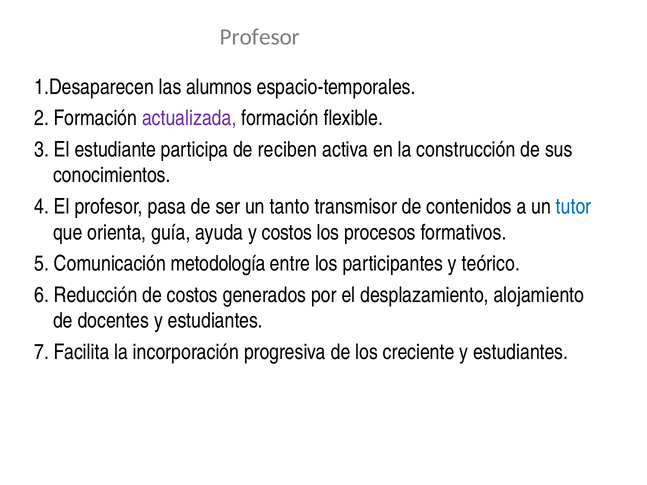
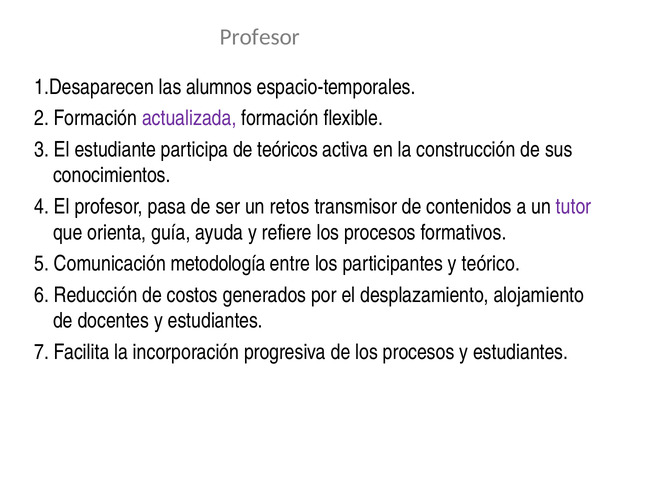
reciben: reciben -> teóricos (288, 150)
tanto: tanto -> retos (290, 207)
tutor colour: blue -> purple (574, 207)
y costos: costos -> refiere (287, 233)
de los creciente: creciente -> procesos (419, 352)
